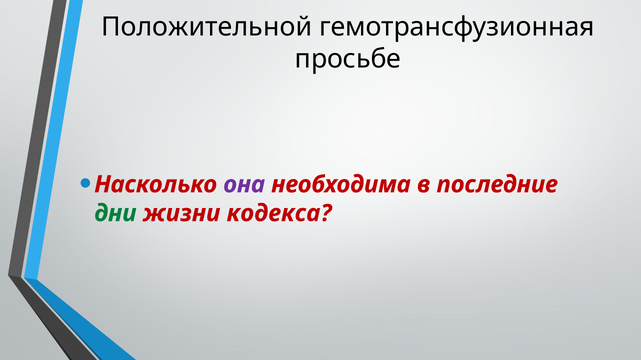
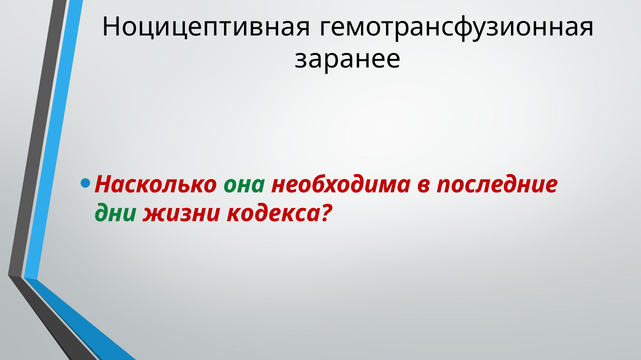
Положительной: Положительной -> Ноцицептивная (206, 27)
просьбе: просьбе -> заранее (348, 59)
она colour: purple -> green (244, 185)
